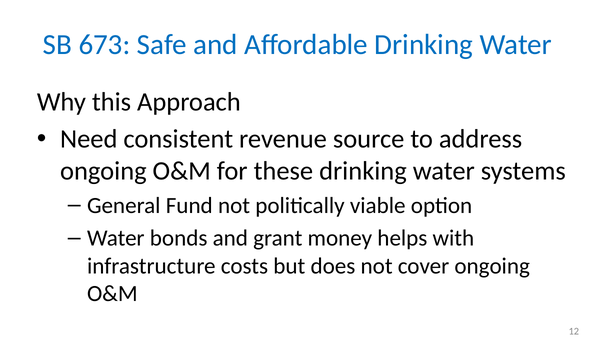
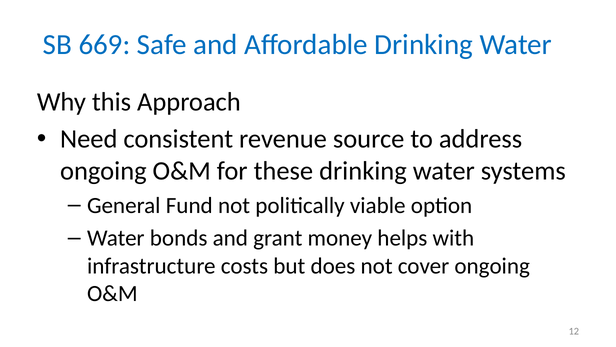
673: 673 -> 669 (104, 45)
